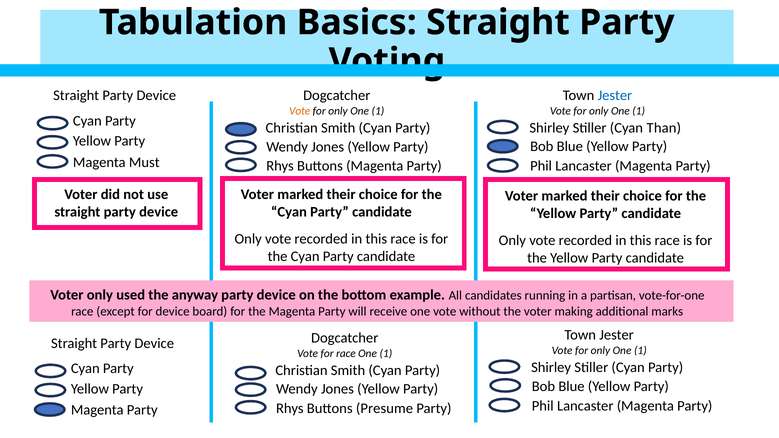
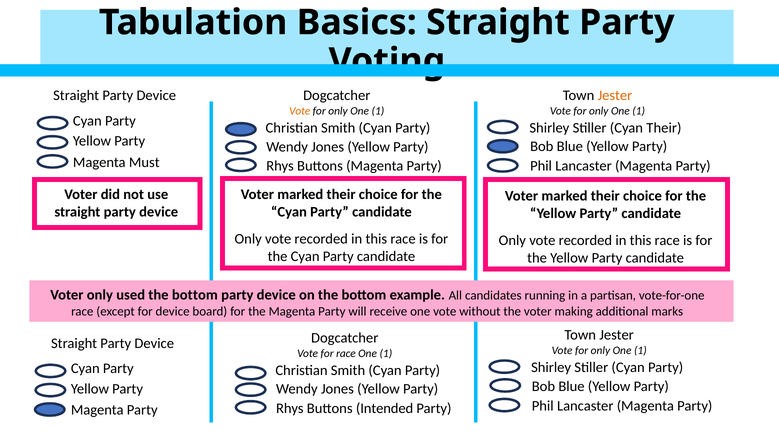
Jester colour: blue -> orange (615, 96)
Cyan Than: Than -> Their (664, 128)
used the anyway: anyway -> bottom (195, 295)
Presume: Presume -> Intended (385, 409)
